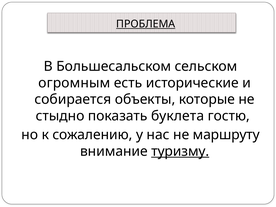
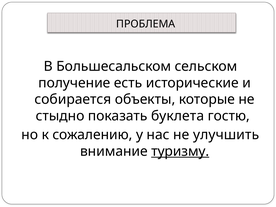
ПРОБЛЕМА underline: present -> none (146, 24)
огромным: огромным -> получение (74, 83)
маршруту: маршруту -> улучшить (226, 135)
